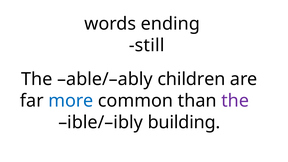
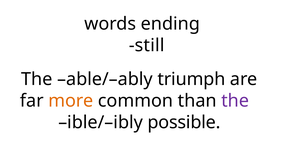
children: children -> triumph (191, 79)
more colour: blue -> orange (71, 101)
building: building -> possible (184, 122)
